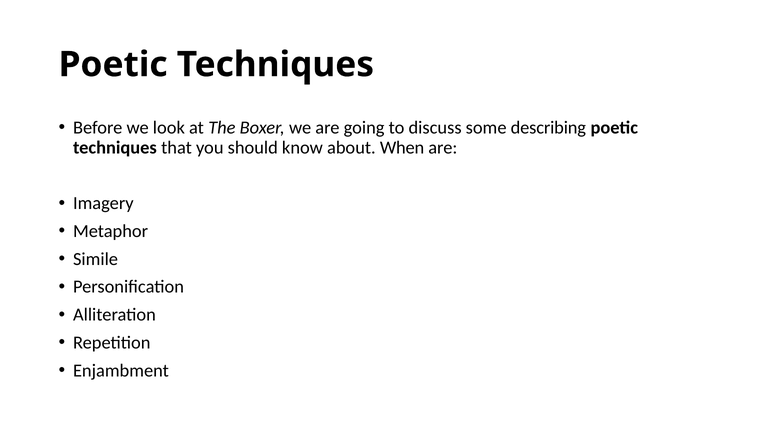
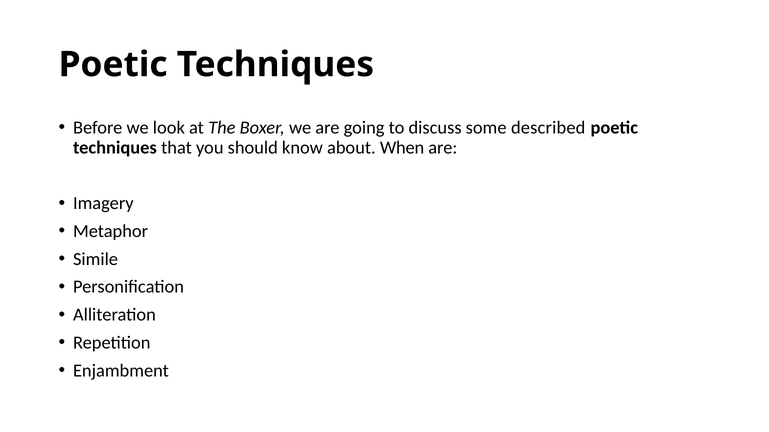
describing: describing -> described (548, 128)
